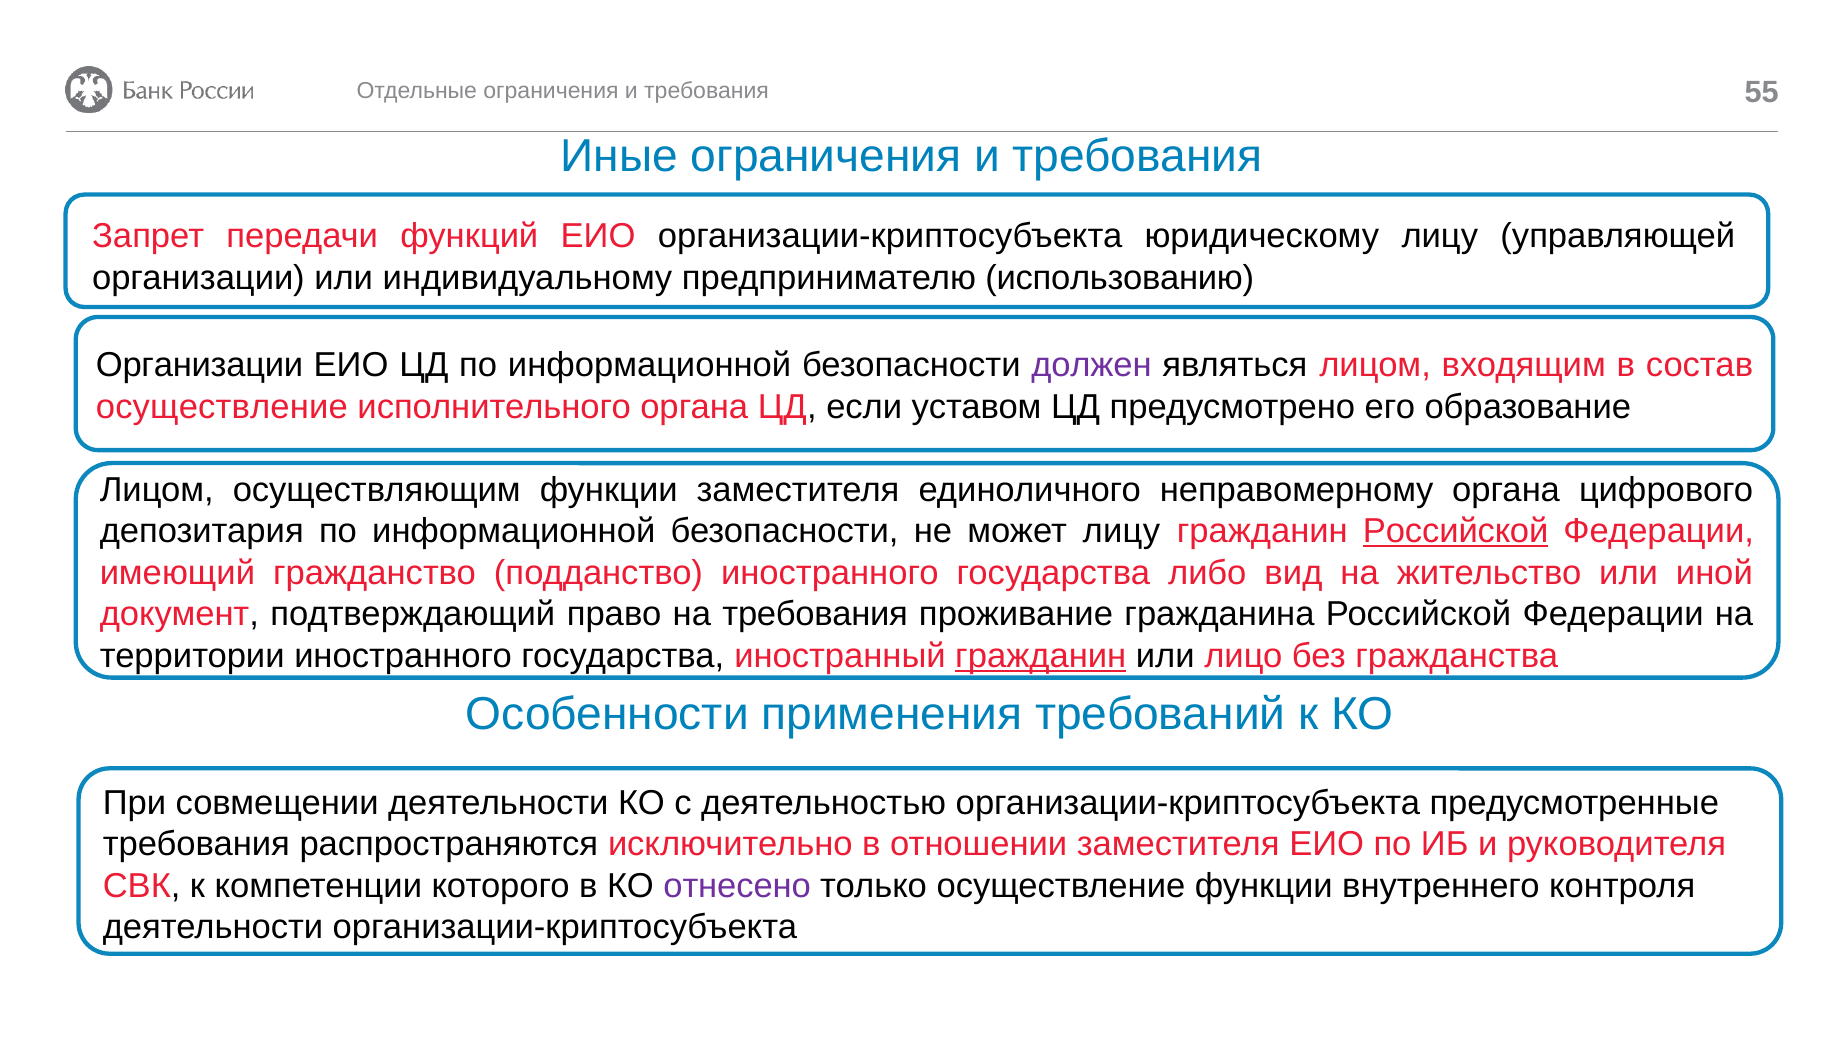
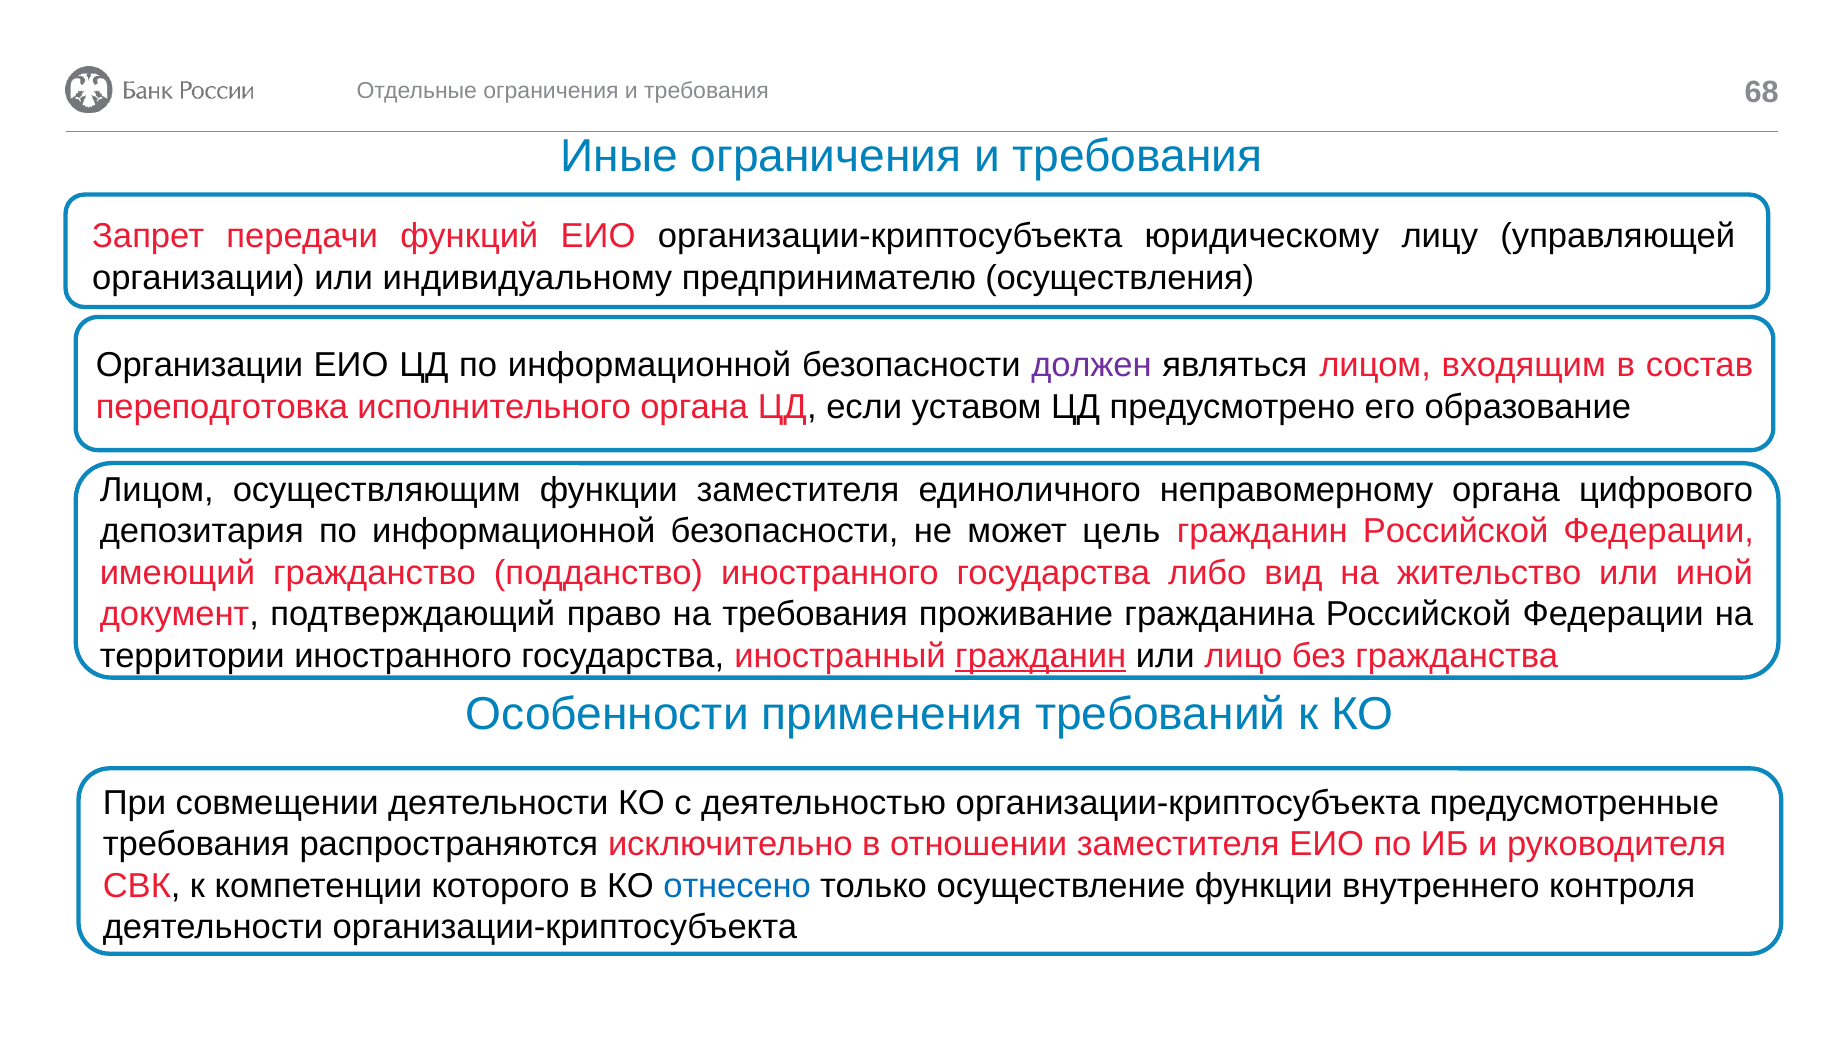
55: 55 -> 68 (1762, 92)
использованию: использованию -> осуществления (1120, 278)
осуществление: осуществление -> переподготовка (222, 407)
может лицу: лицу -> цель (1121, 531)
Российской underline: present -> none (1456, 531)
отнесено colour: purple -> blue (737, 886)
